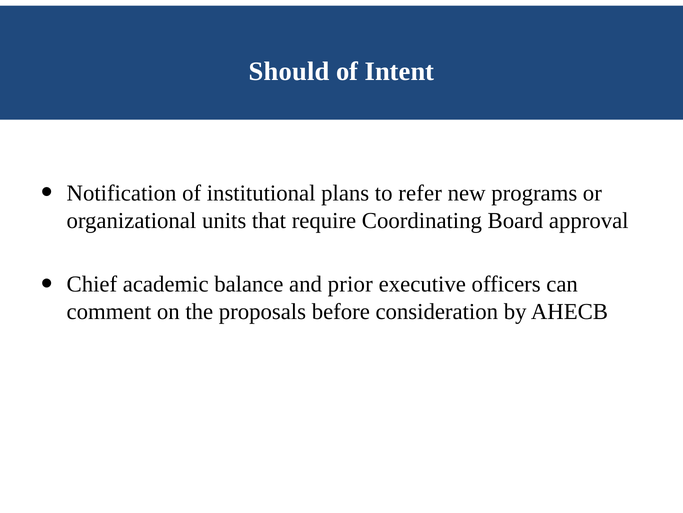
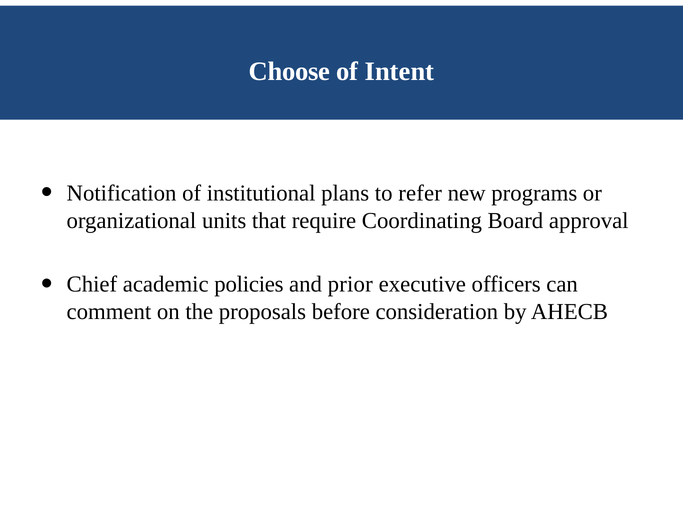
Should: Should -> Choose (289, 71)
balance: balance -> policies (249, 284)
